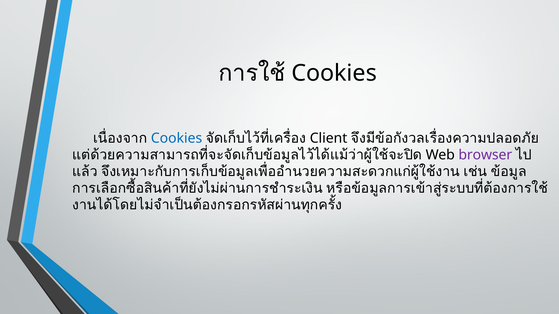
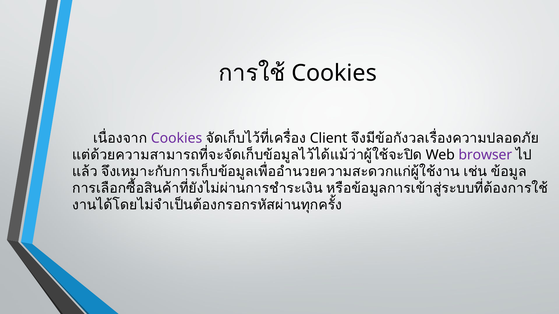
Cookies colour: blue -> purple (177, 138)
